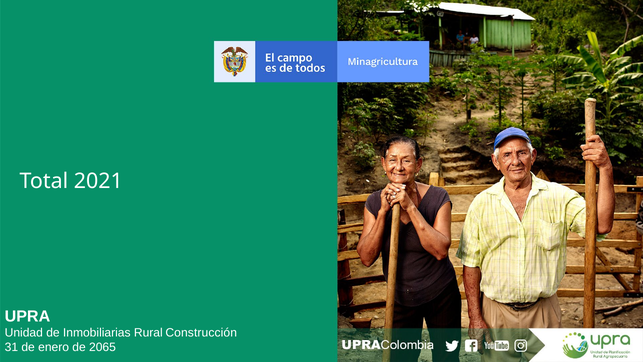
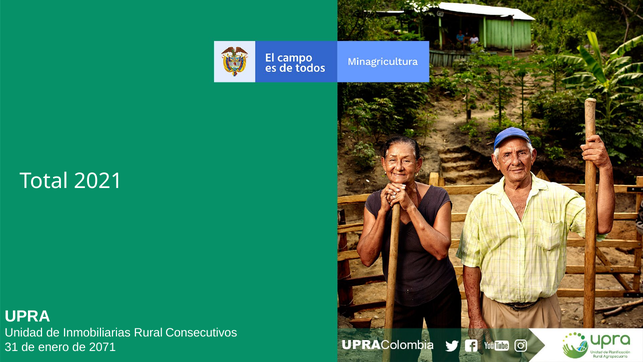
Construcción: Construcción -> Consecutivos (201, 333)
2065: 2065 -> 2071 (102, 347)
